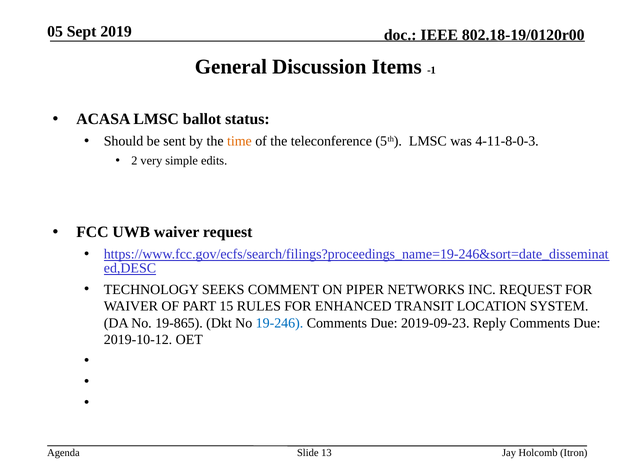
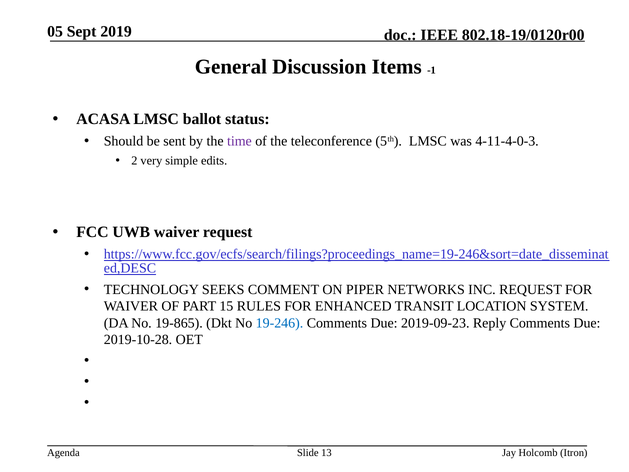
time colour: orange -> purple (239, 141)
4-11-8-0-3: 4-11-8-0-3 -> 4-11-4-0-3 (507, 141)
2019-10-12: 2019-10-12 -> 2019-10-28 (138, 340)
